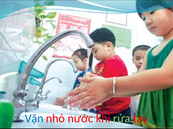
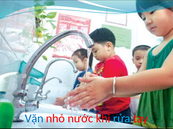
rửa colour: light green -> light blue (122, 119)
